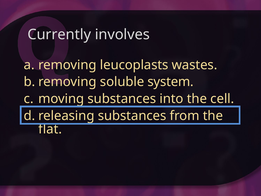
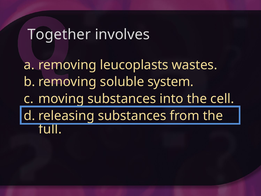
Currently: Currently -> Together (59, 34)
flat: flat -> full (50, 129)
